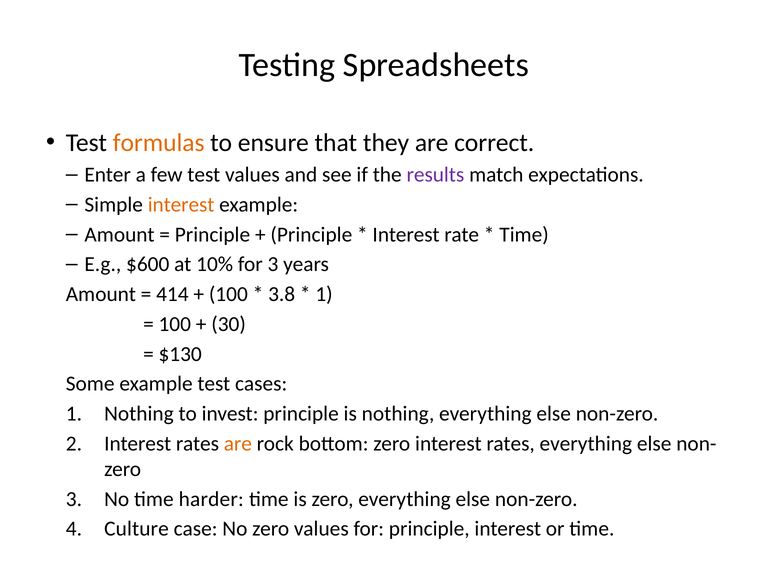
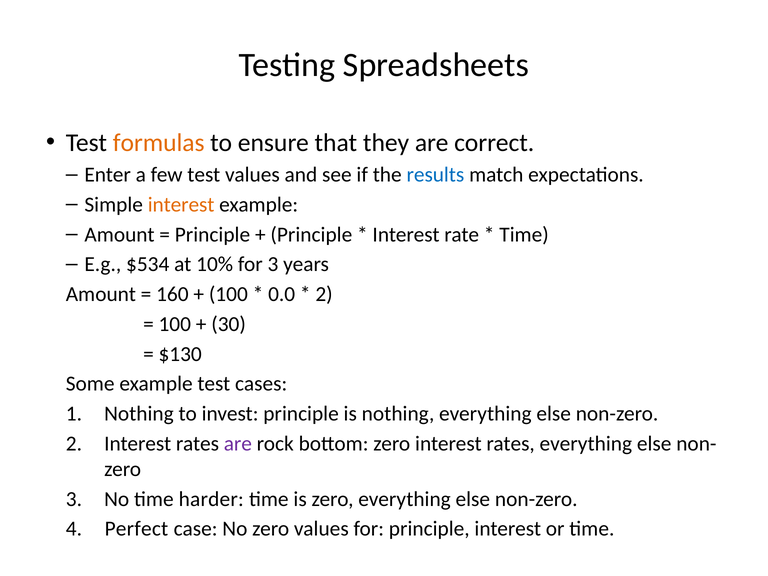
results colour: purple -> blue (435, 175)
$600: $600 -> $534 (148, 264)
414: 414 -> 160 (172, 294)
3.8: 3.8 -> 0.0 (282, 294)
1: 1 -> 2 (324, 294)
are colour: orange -> purple (238, 444)
Culture: Culture -> Perfect (136, 529)
